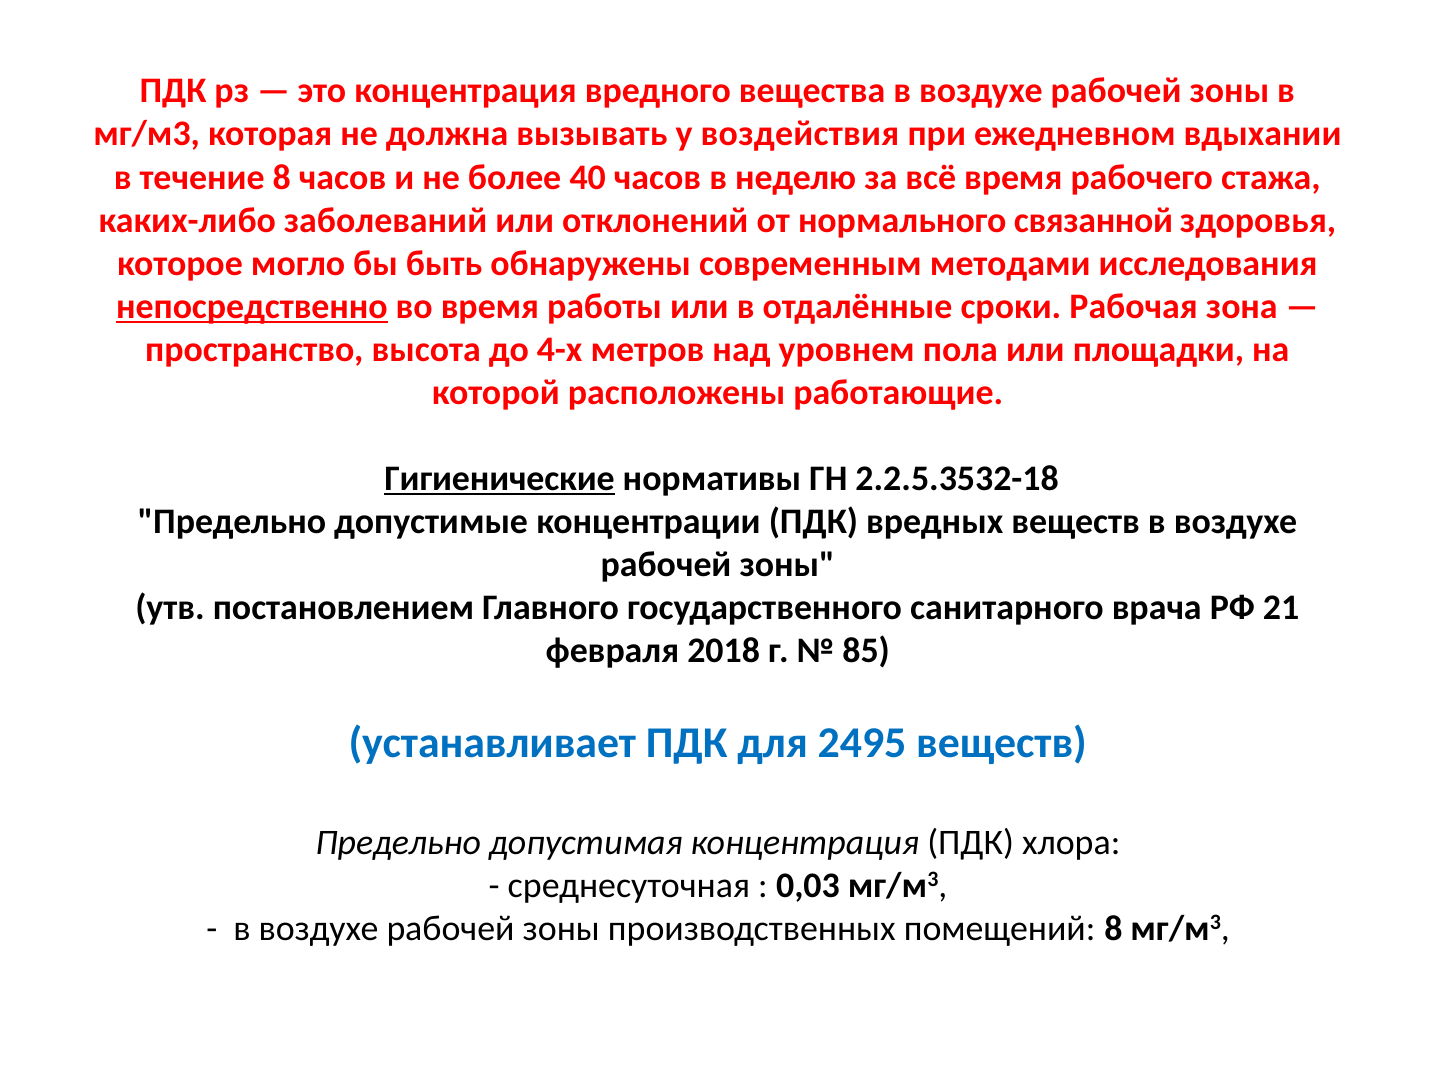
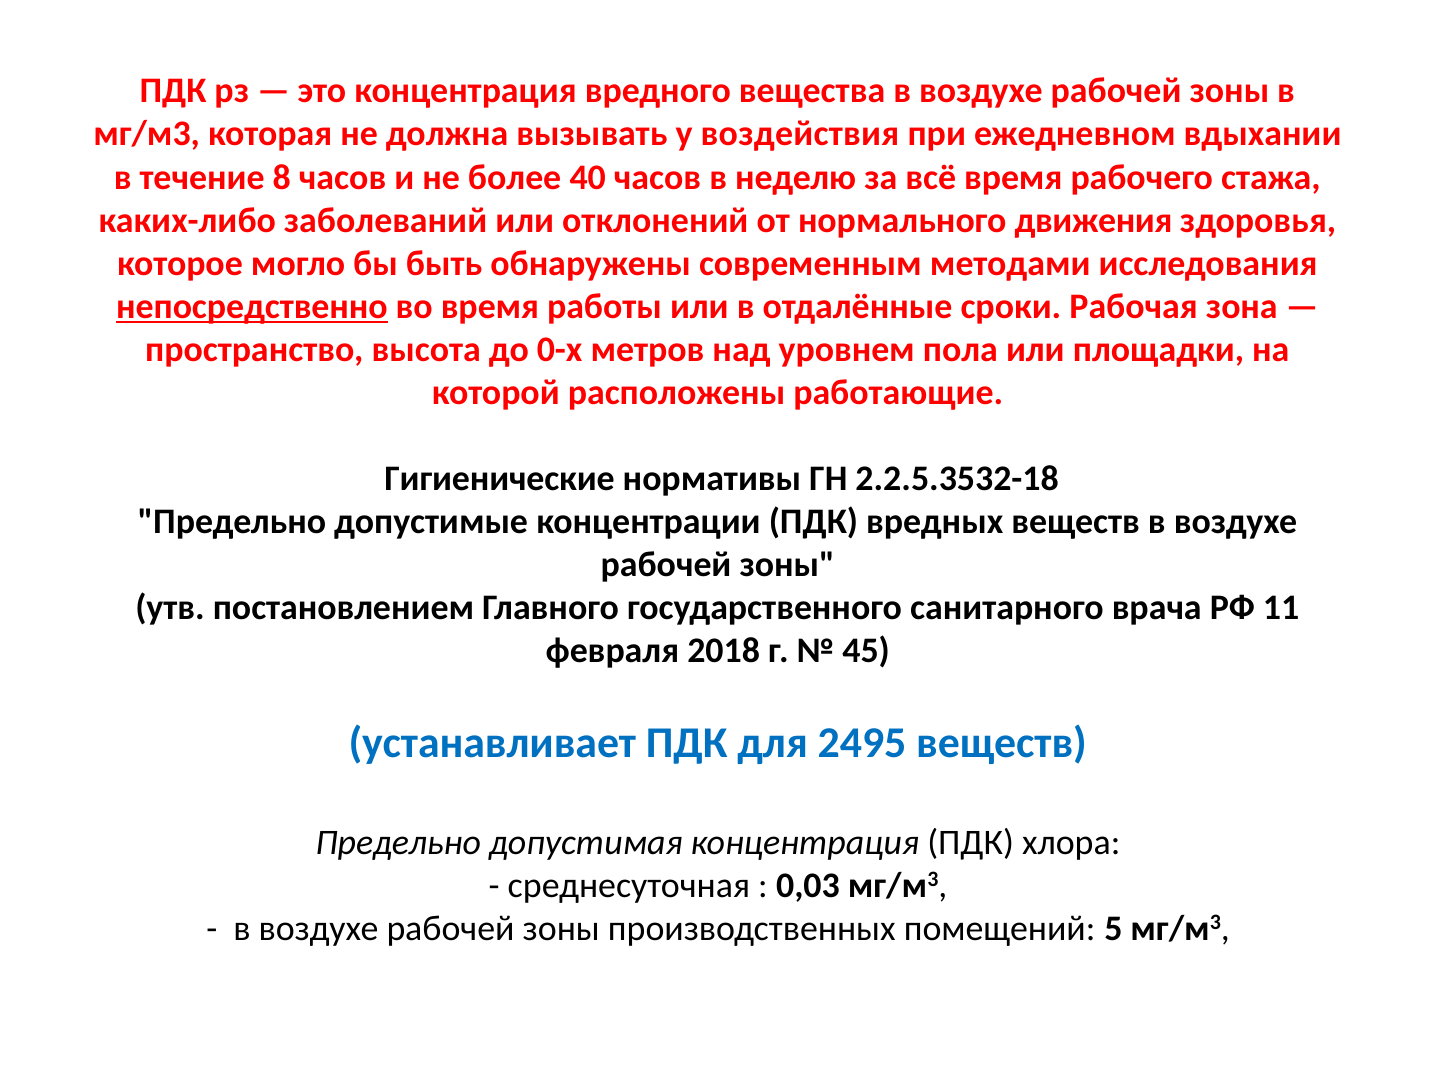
связанной: связанной -> движения (1093, 220)
4-х: 4-х -> 0-х (560, 350)
Гигиенические underline: present -> none (500, 479)
21: 21 -> 11 (1281, 608)
85: 85 -> 45 (866, 651)
помещений 8: 8 -> 5 (1113, 929)
